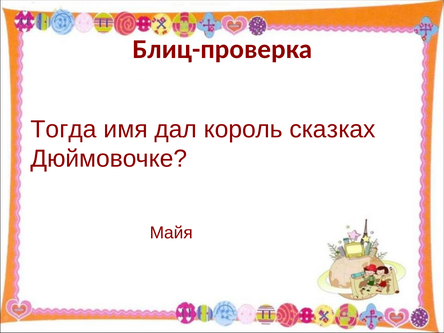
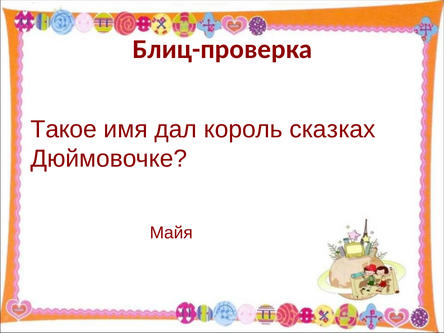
Тогда: Тогда -> Такое (64, 129)
